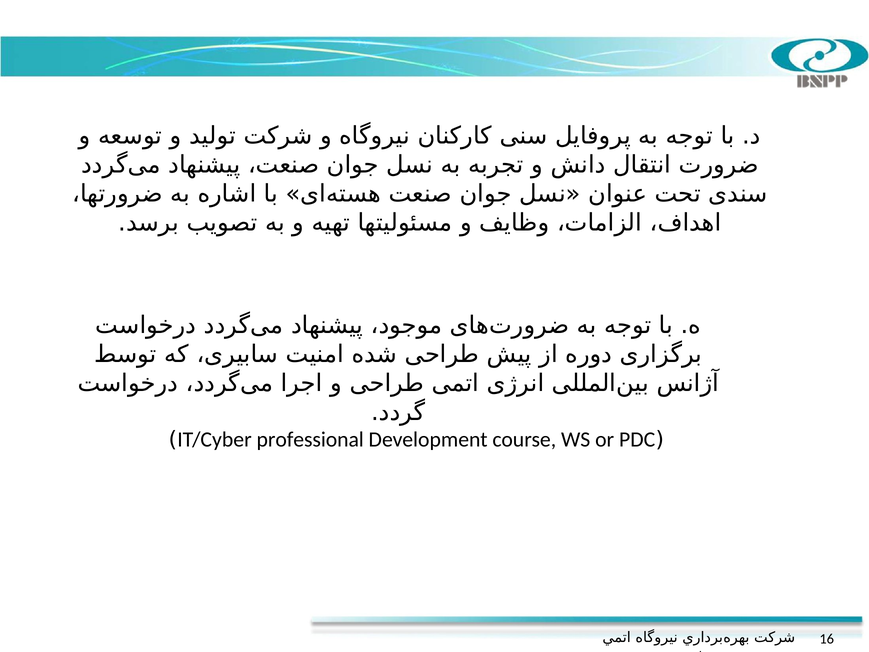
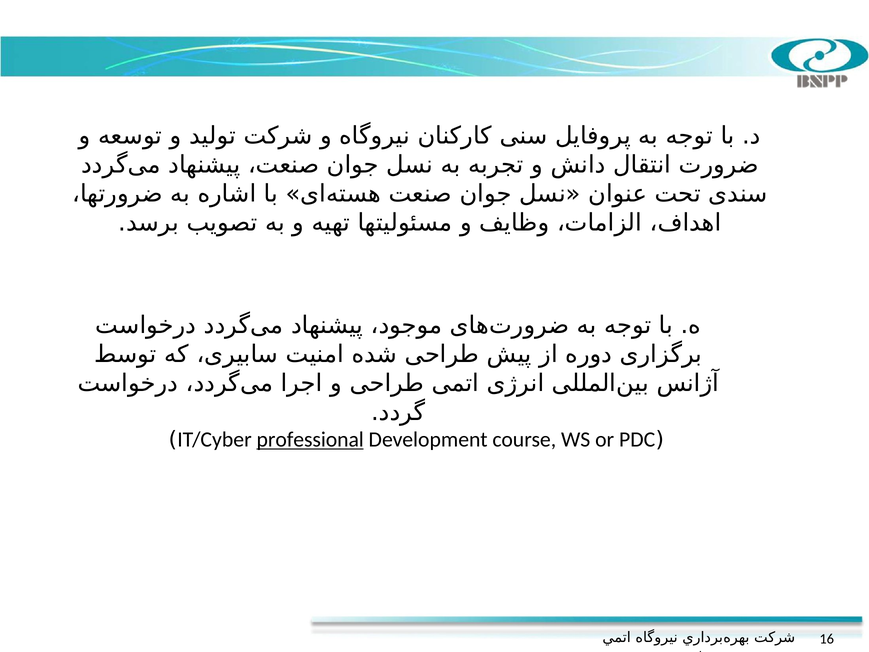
professional underline: none -> present (310, 440)
